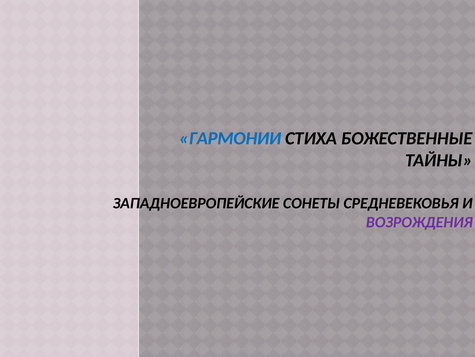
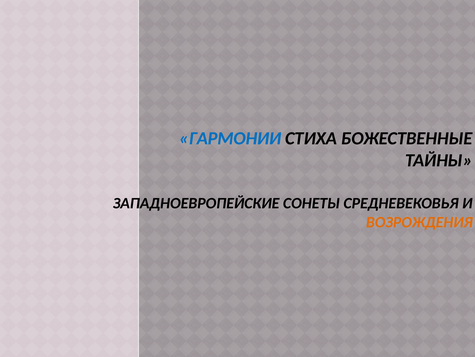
ВОЗРОЖДЕНИЯ colour: purple -> orange (419, 222)
